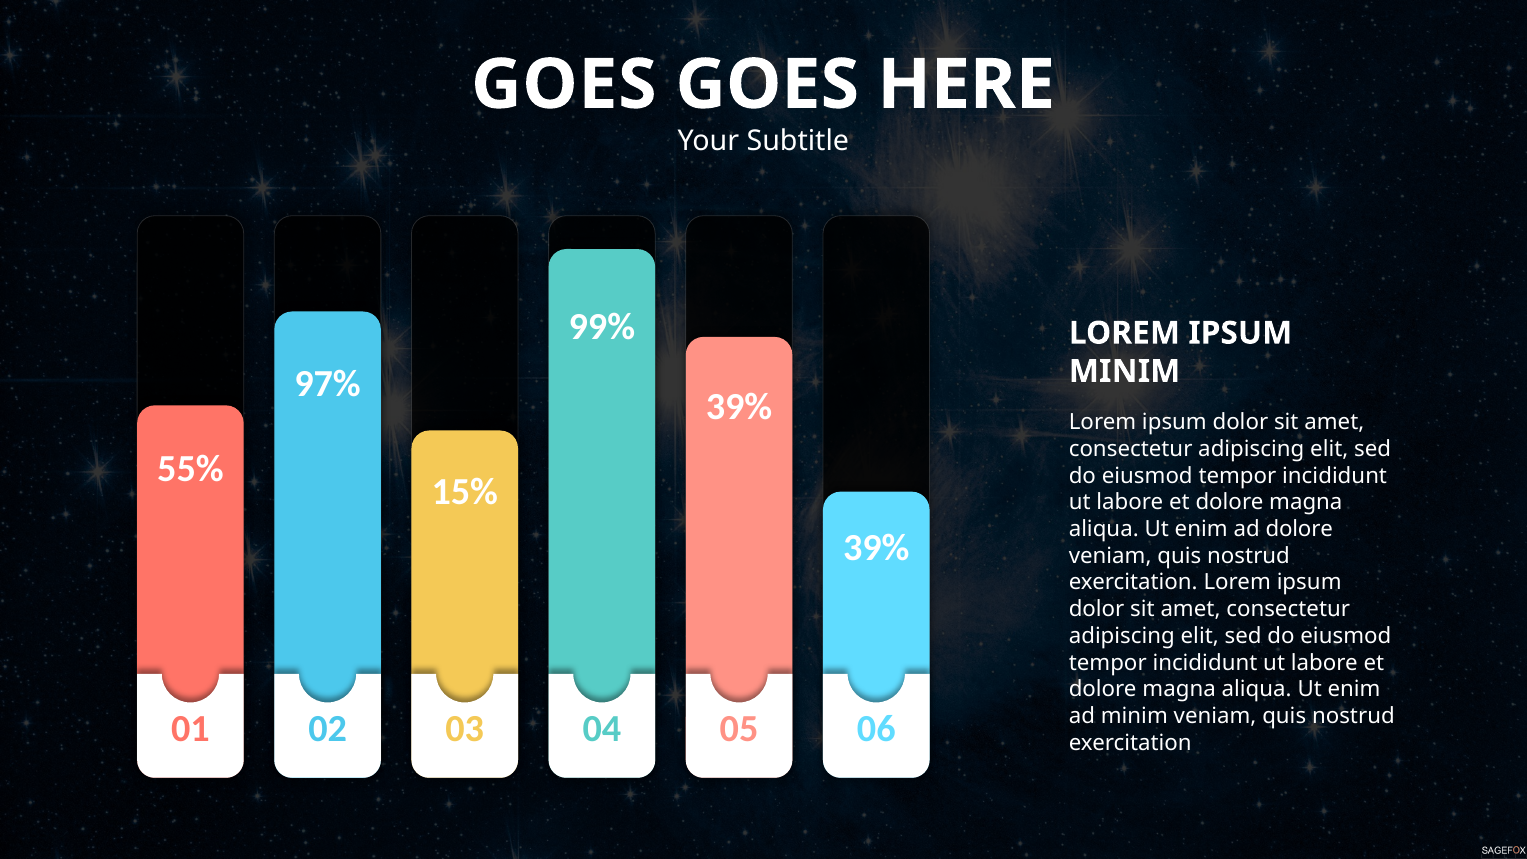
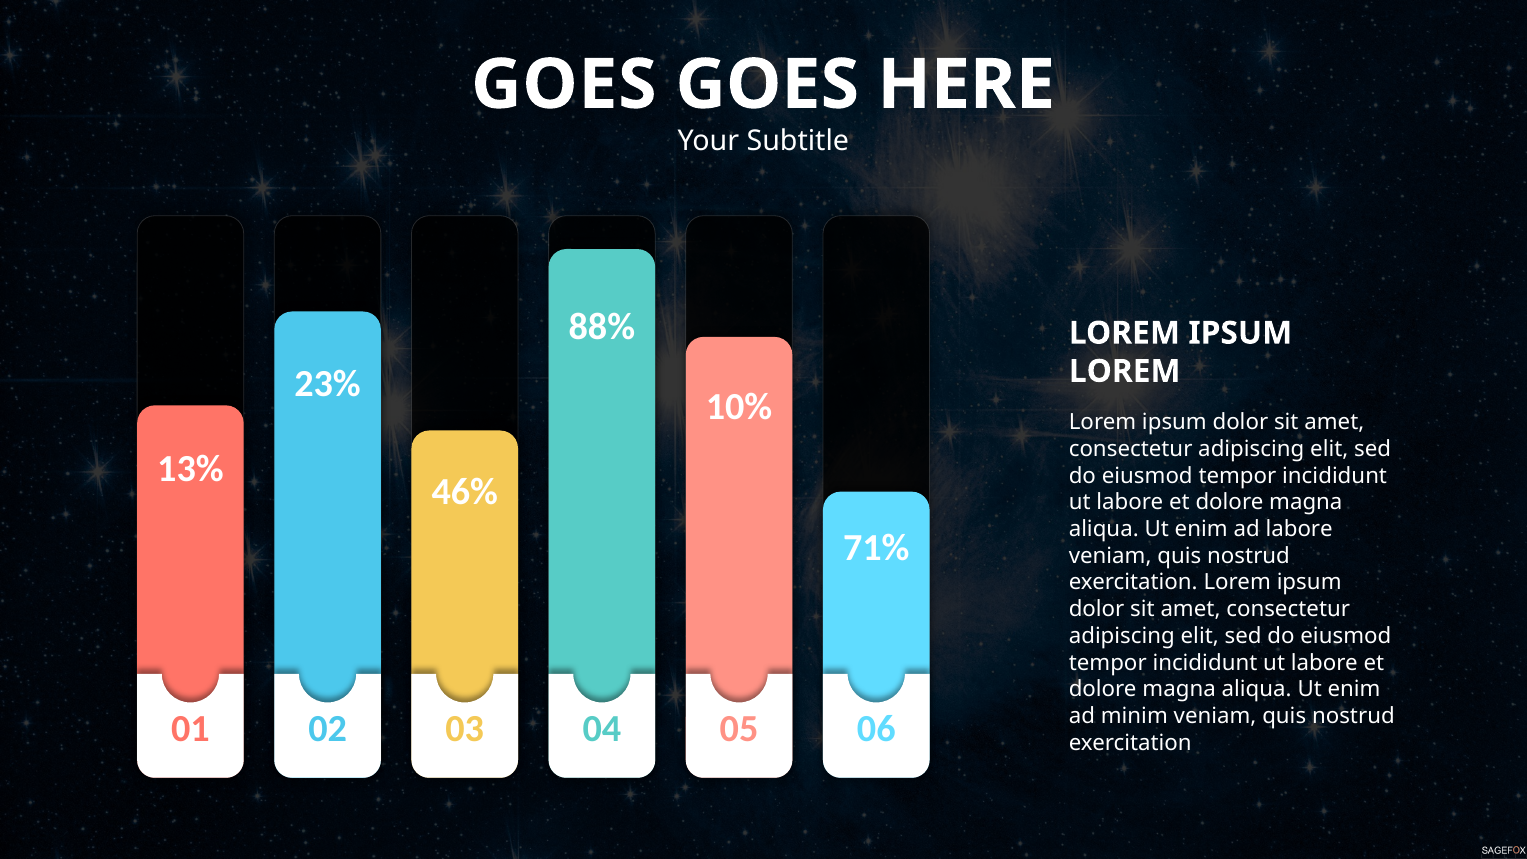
99%: 99% -> 88% (602, 327)
MINIM: MINIM -> LOREM (1125, 371)
97%: 97% -> 23% (328, 384)
39%: 39% -> 10% (739, 407)
55%: 55% -> 13% (190, 469)
15%: 15% -> 46% (465, 492)
ad dolore: dolore -> labore (1299, 529)
39%: 39% -> 71% (876, 548)
